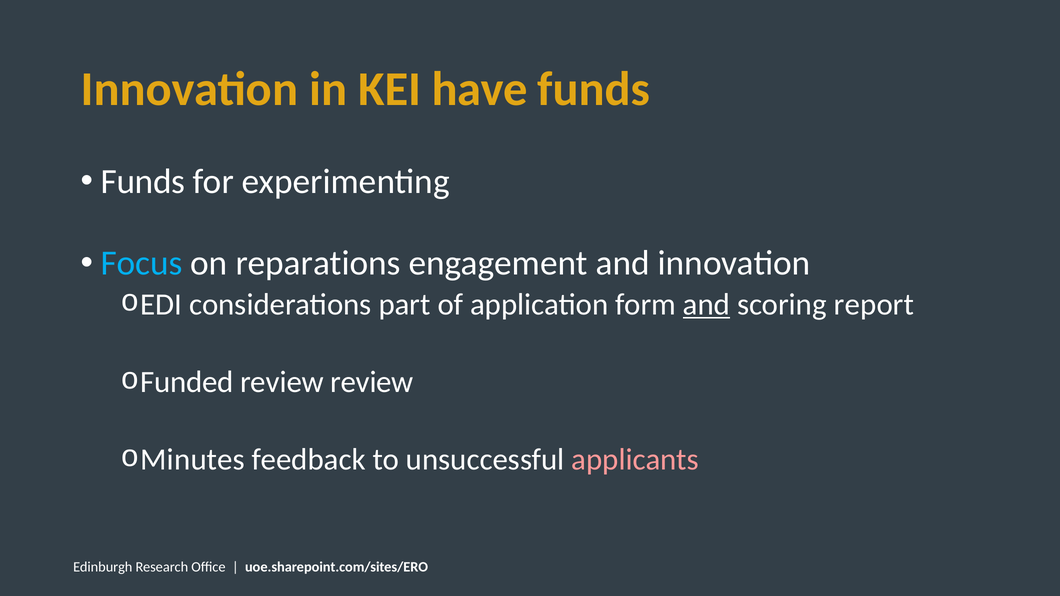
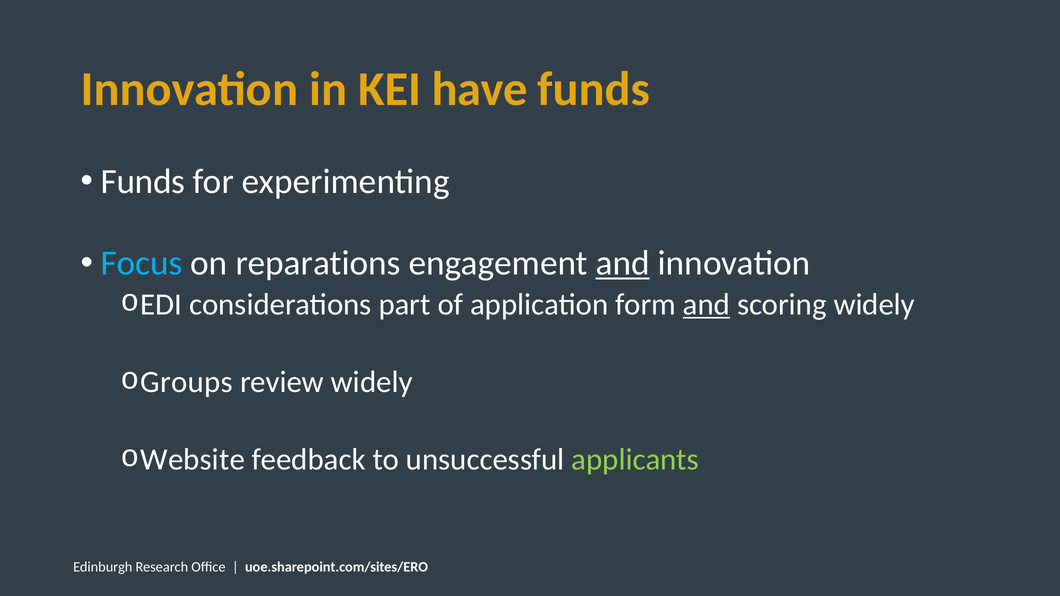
and underline: none -> present (623, 263)
scoring report: report -> widely (874, 305)
Funded: Funded -> Groups (187, 382)
review review: review -> widely (372, 382)
Minutes: Minutes -> Website (193, 460)
applicants colour: pink -> light green (635, 460)
